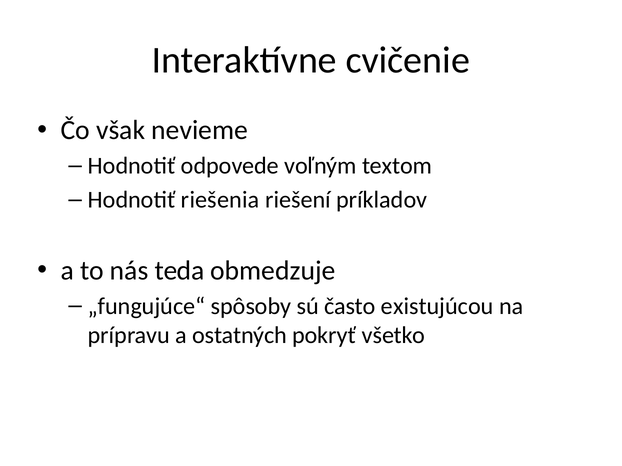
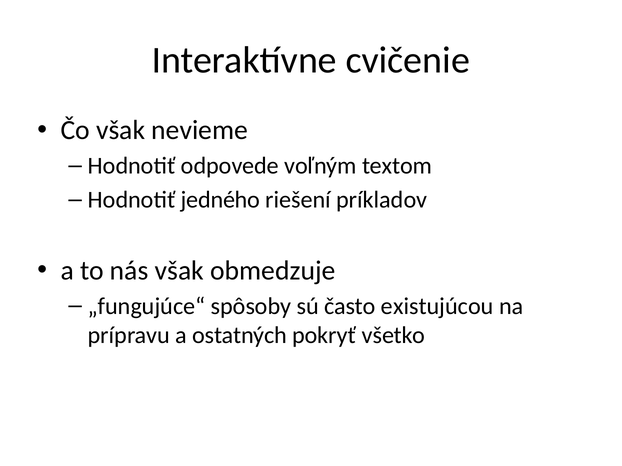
riešenia: riešenia -> jedného (220, 200)
nás teda: teda -> však (179, 271)
